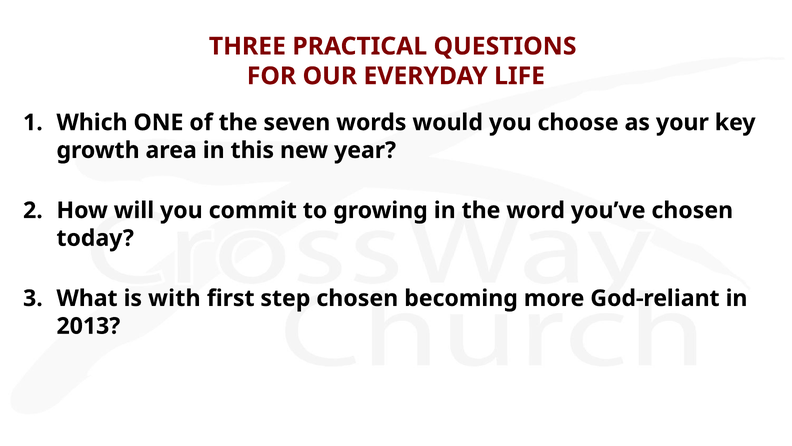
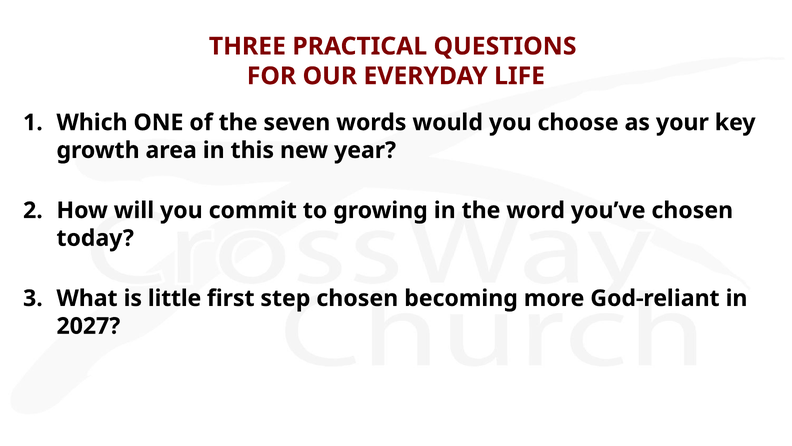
with: with -> little (175, 298)
2013: 2013 -> 2027 (88, 326)
